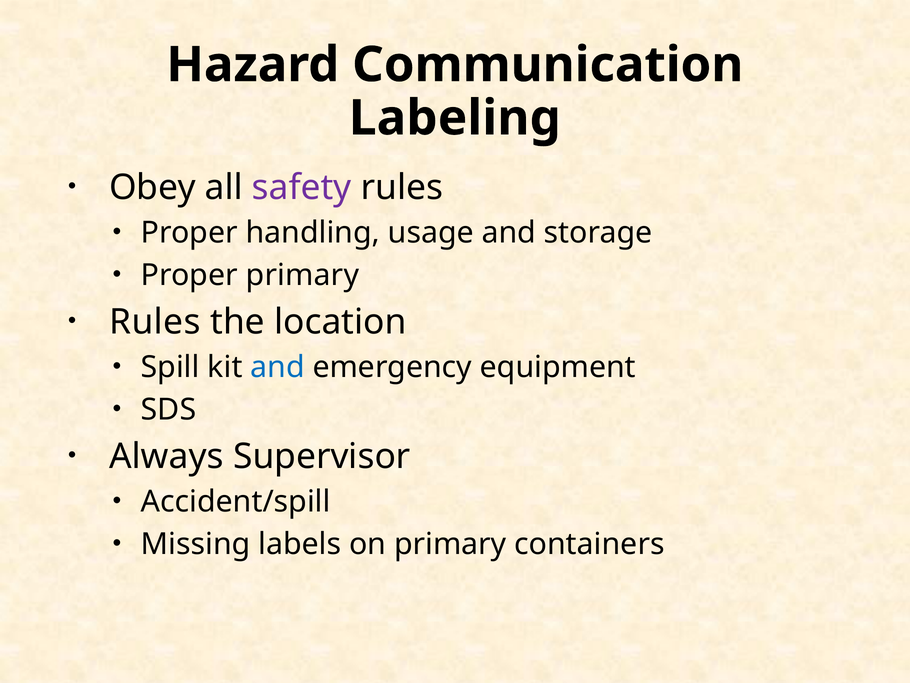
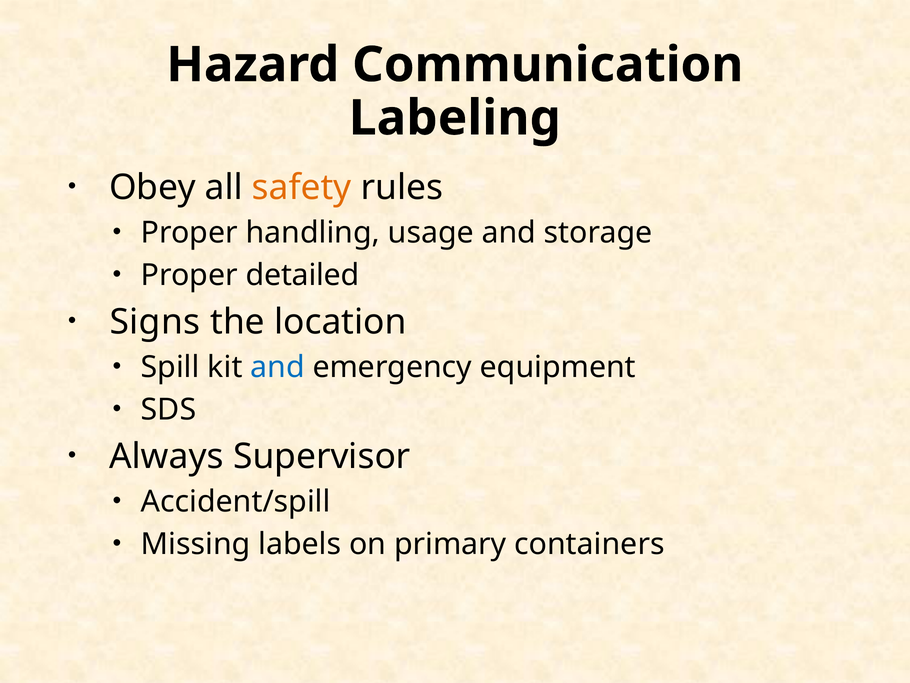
safety colour: purple -> orange (302, 187)
Proper primary: primary -> detailed (303, 275)
Rules: Rules -> Signs (155, 322)
